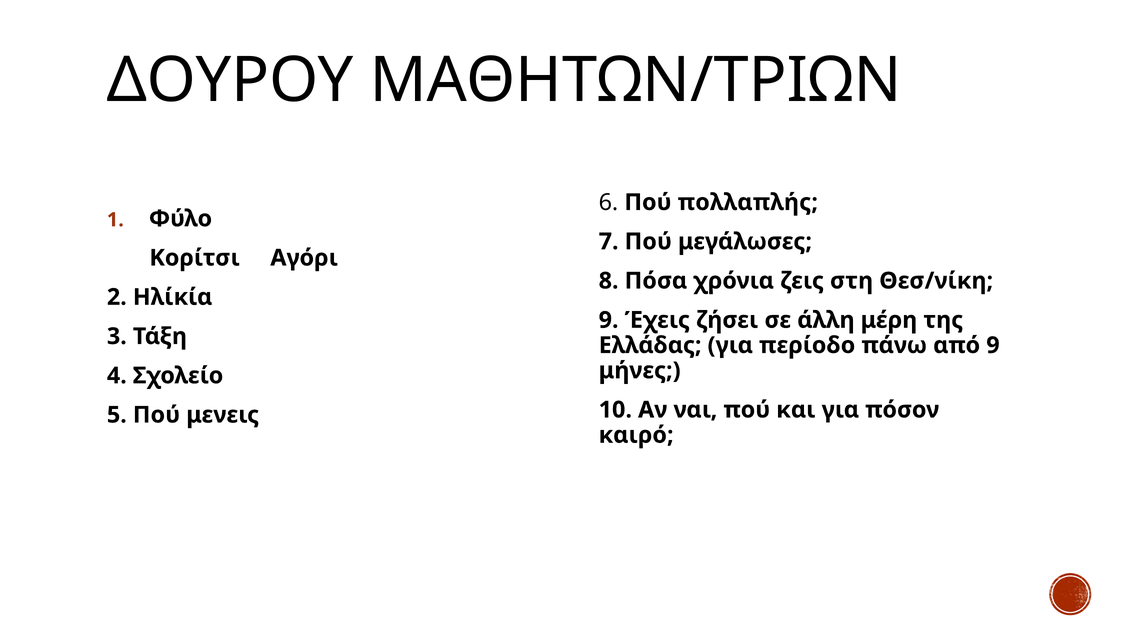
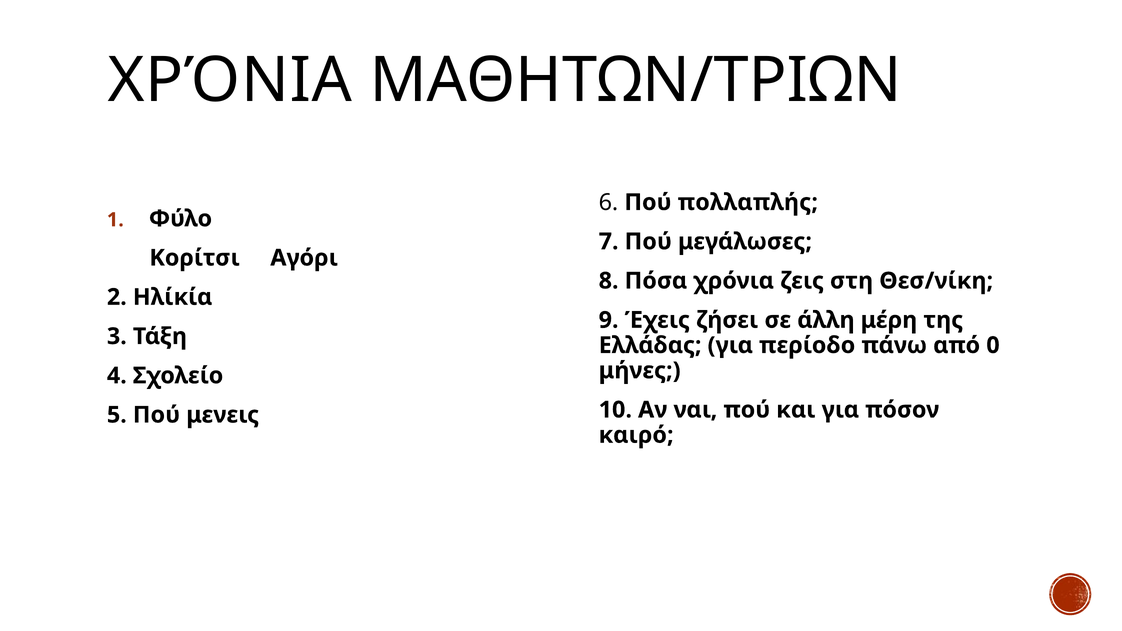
ΔΟΥΡΟΥ: ΔΟΥΡΟΥ -> ΧΡΌΝΙΑ (230, 80)
από 9: 9 -> 0 (993, 345)
